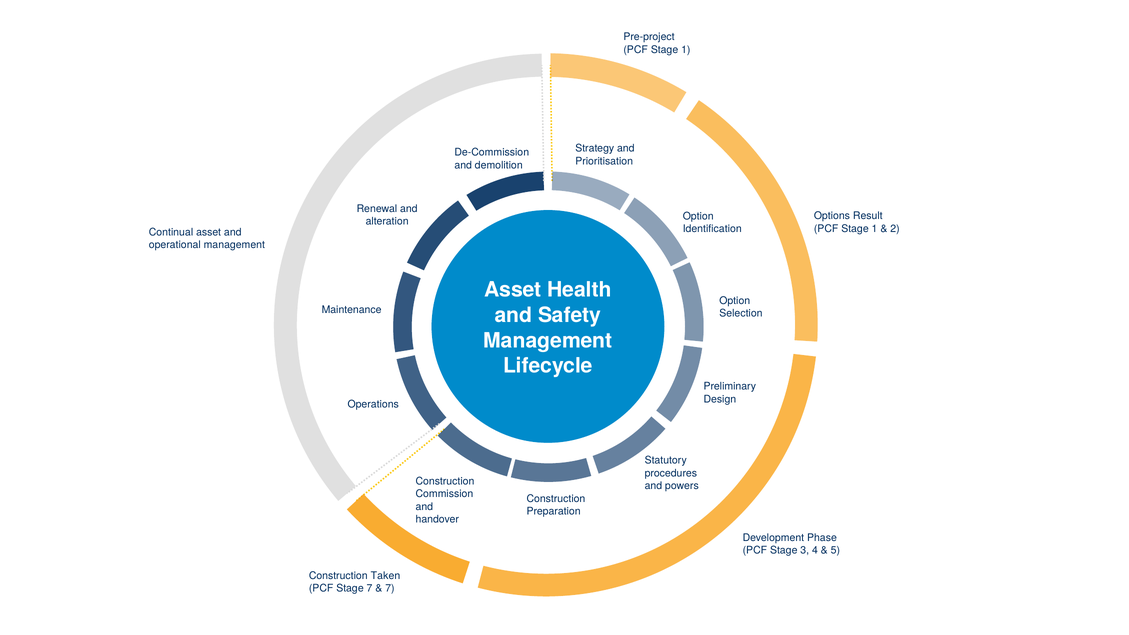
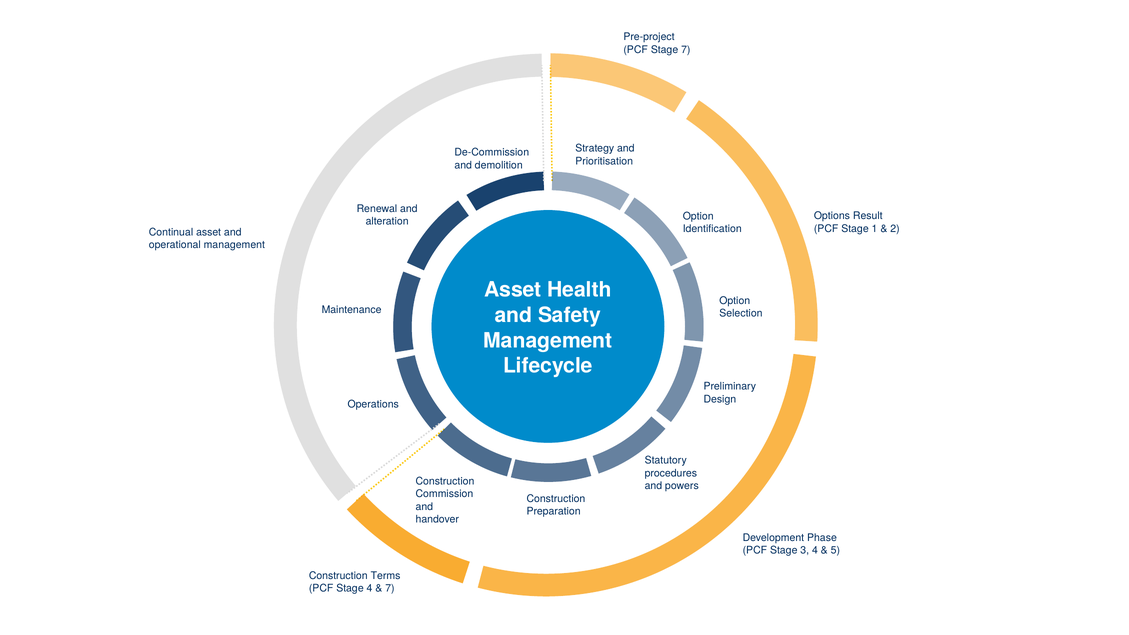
1: 1 -> 7 (686, 50)
Taken: Taken -> Terms (386, 576)
Stage 7: 7 -> 4 (369, 589)
